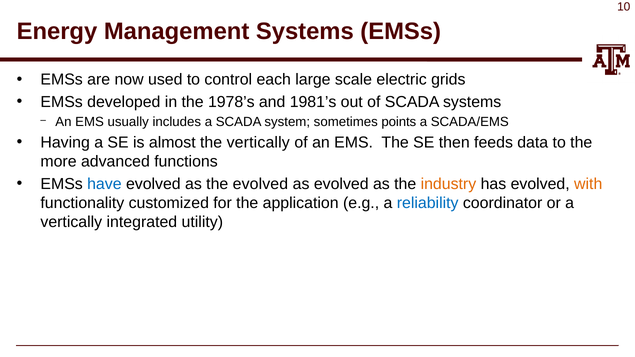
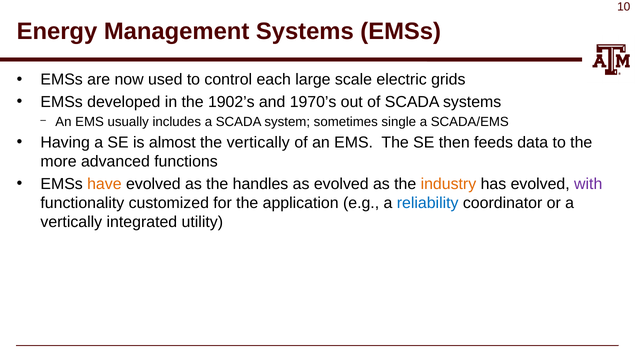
1978’s: 1978’s -> 1902’s (231, 102)
1981’s: 1981’s -> 1970’s (313, 102)
points: points -> single (399, 122)
have colour: blue -> orange (104, 184)
the evolved: evolved -> handles (260, 184)
with colour: orange -> purple (588, 184)
